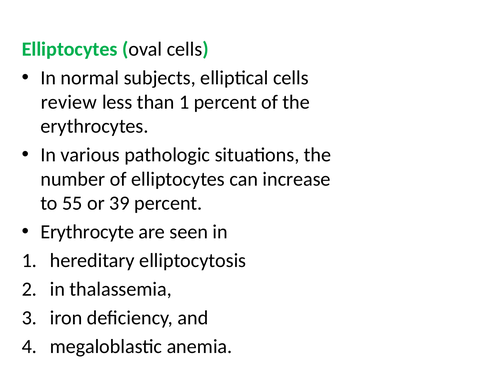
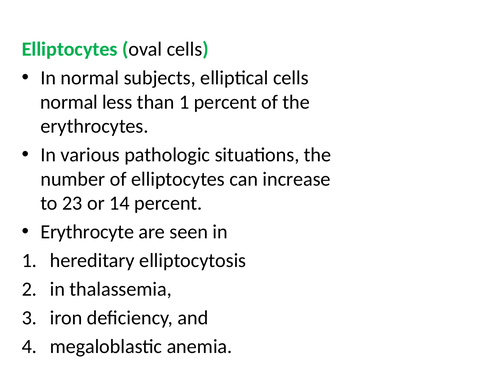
review: review -> normal (69, 102)
55: 55 -> 23 (72, 203)
39: 39 -> 14 (119, 203)
